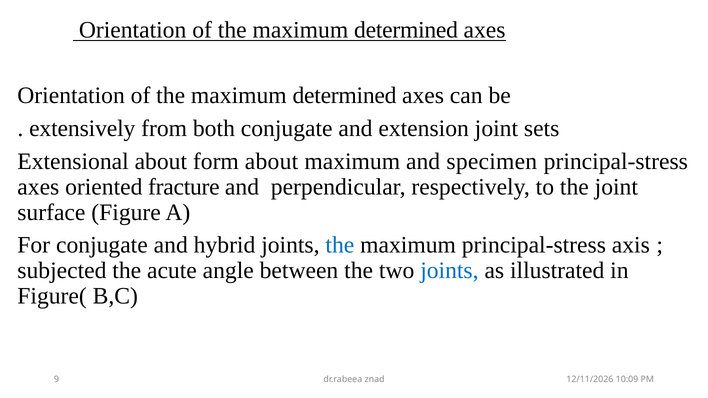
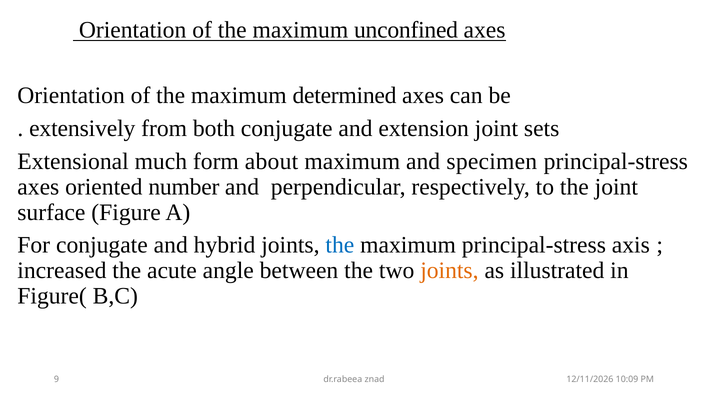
determined: determined -> unconfined (406, 30)
Extensional about: about -> much (161, 161)
fracture: fracture -> number (184, 187)
subjected: subjected -> increased (62, 271)
joints colour: blue -> orange (449, 271)
